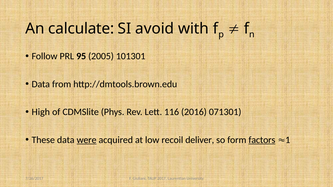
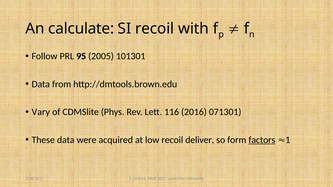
SI avoid: avoid -> recoil (155, 29)
High: High -> Vary (41, 112)
were underline: present -> none (87, 140)
